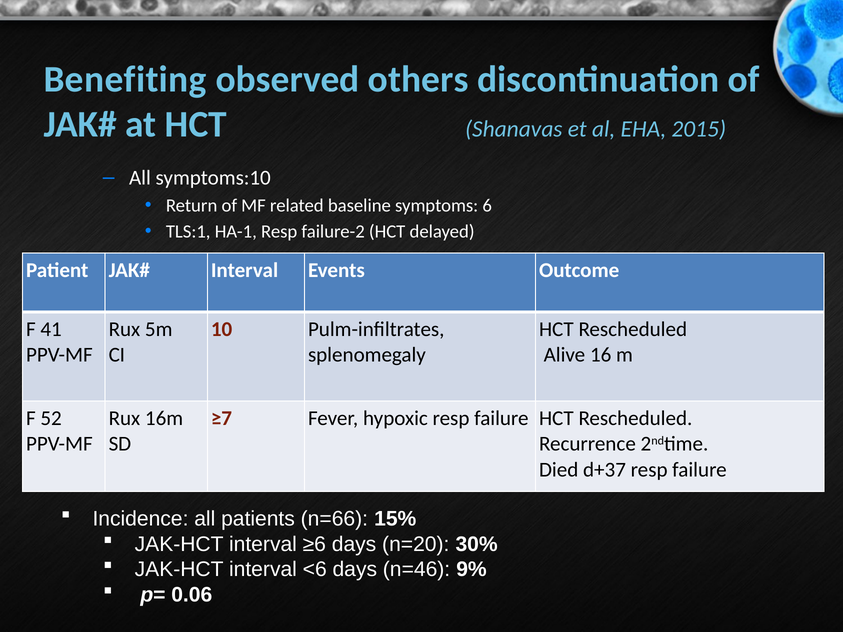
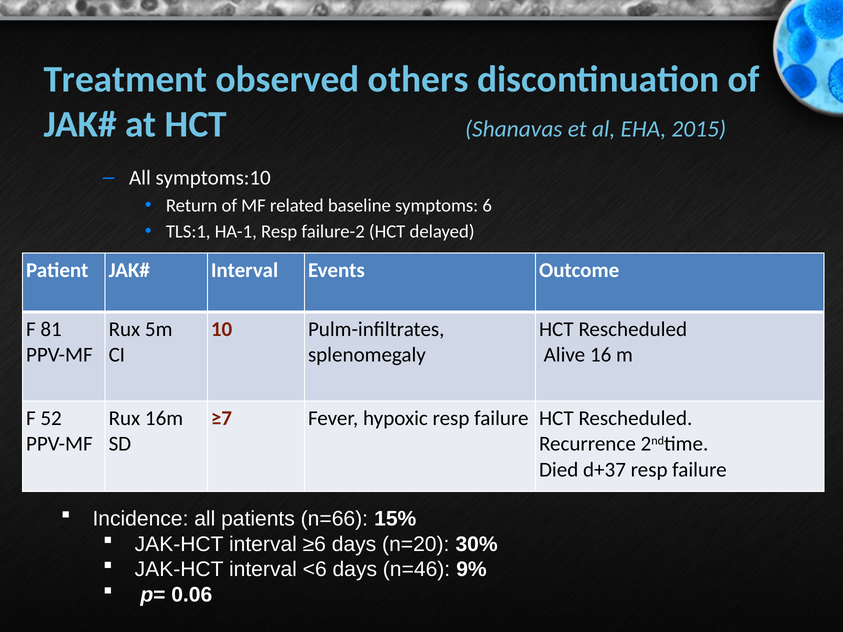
Benefiting: Benefiting -> Treatment (125, 80)
41: 41 -> 81 (51, 329)
